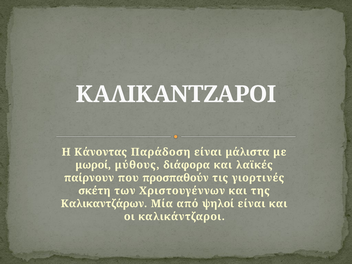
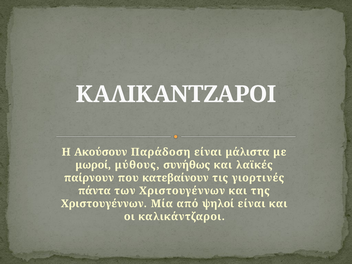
Κάνοντας: Κάνοντας -> Ακούσουν (101, 152)
διάφορα: διάφορα -> συνήθως (187, 165)
προσπαθούν: προσπαθούν -> κατεβαίνουν (176, 178)
σκέτη: σκέτη -> πάντα (94, 191)
Καλικαντζάρων: Καλικαντζάρων -> Χριστουγέννων (104, 204)
